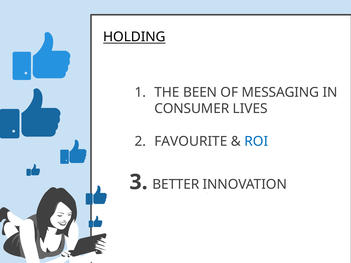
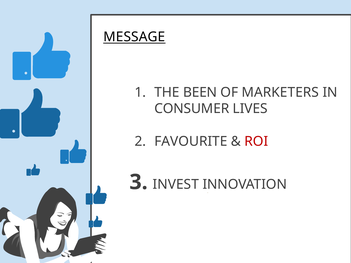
HOLDING: HOLDING -> MESSAGE (134, 37)
MESSAGING: MESSAGING -> MARKETERS (280, 92)
ROI colour: blue -> red (256, 142)
BETTER: BETTER -> INVEST (176, 184)
